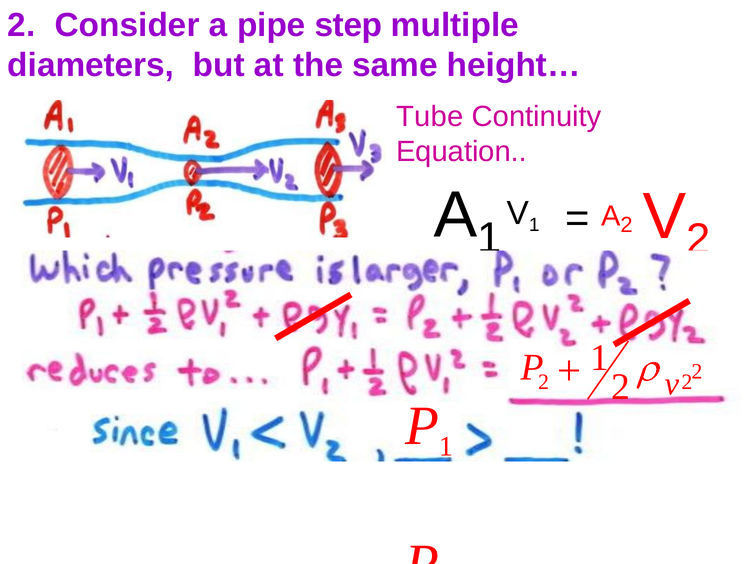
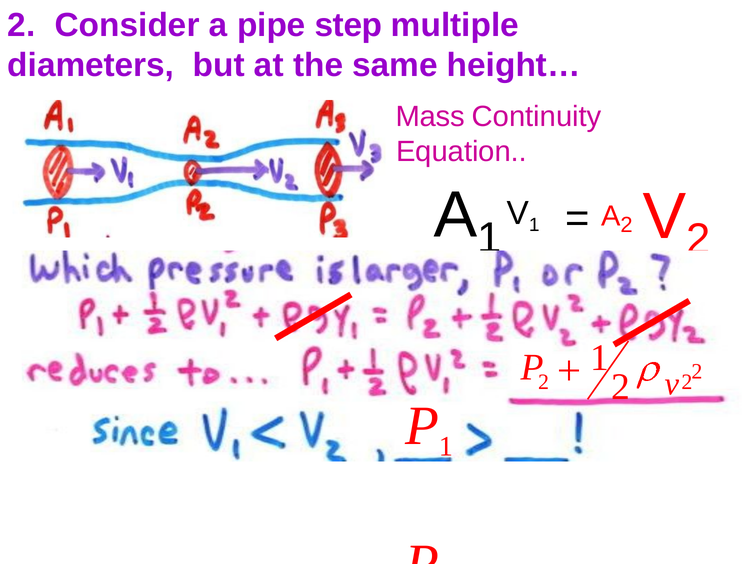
Tube: Tube -> Mass (430, 117)
